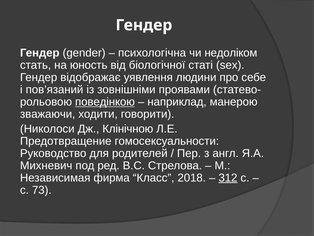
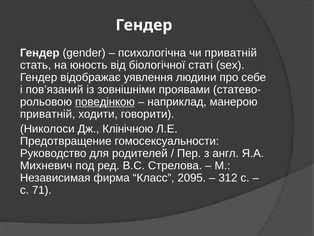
чи недоліком: недоліком -> приватній (231, 53)
зважаючи: зважаючи -> приватній (48, 114)
2018: 2018 -> 2095 (192, 177)
312 underline: present -> none (228, 177)
73: 73 -> 71 (42, 190)
